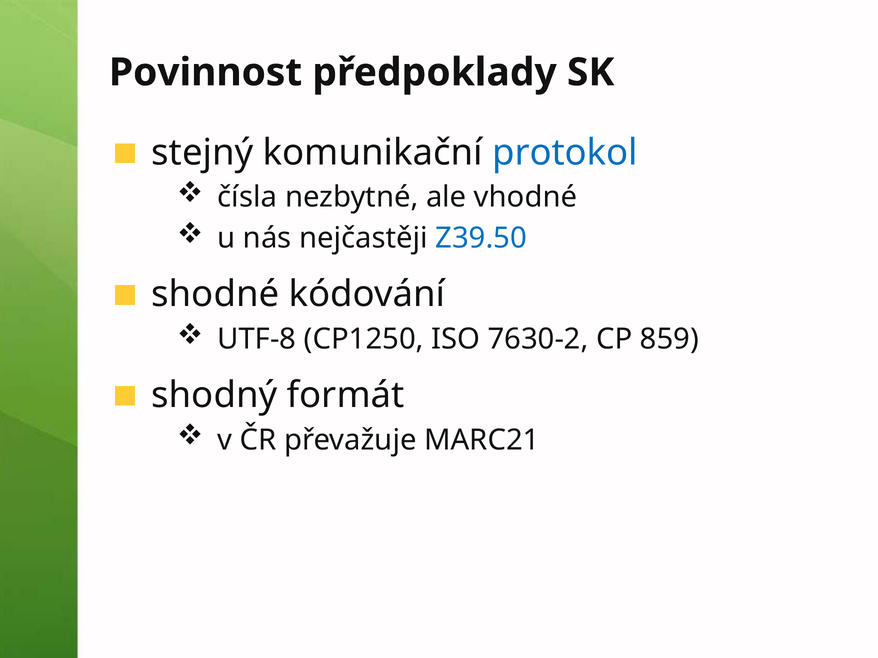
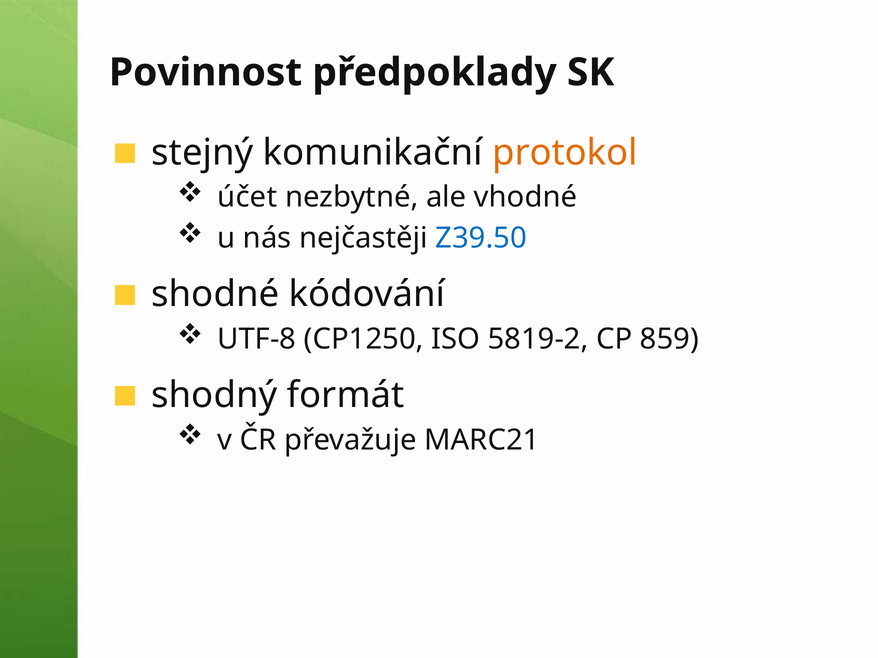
protokol colour: blue -> orange (565, 153)
čísla: čísla -> účet (247, 197)
7630-2: 7630-2 -> 5819-2 (538, 339)
